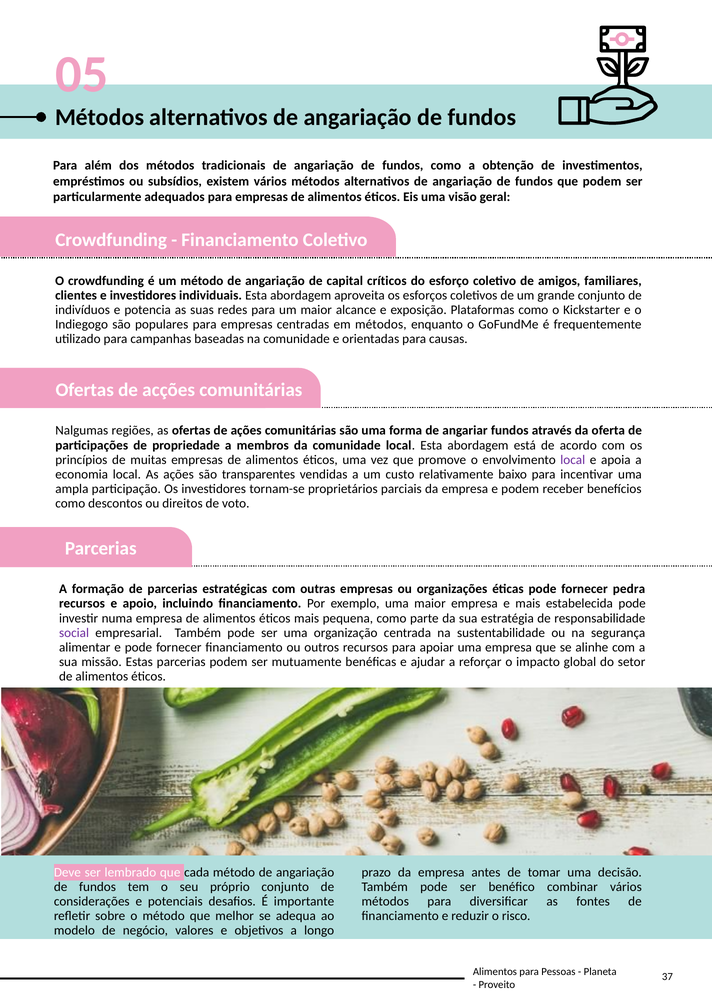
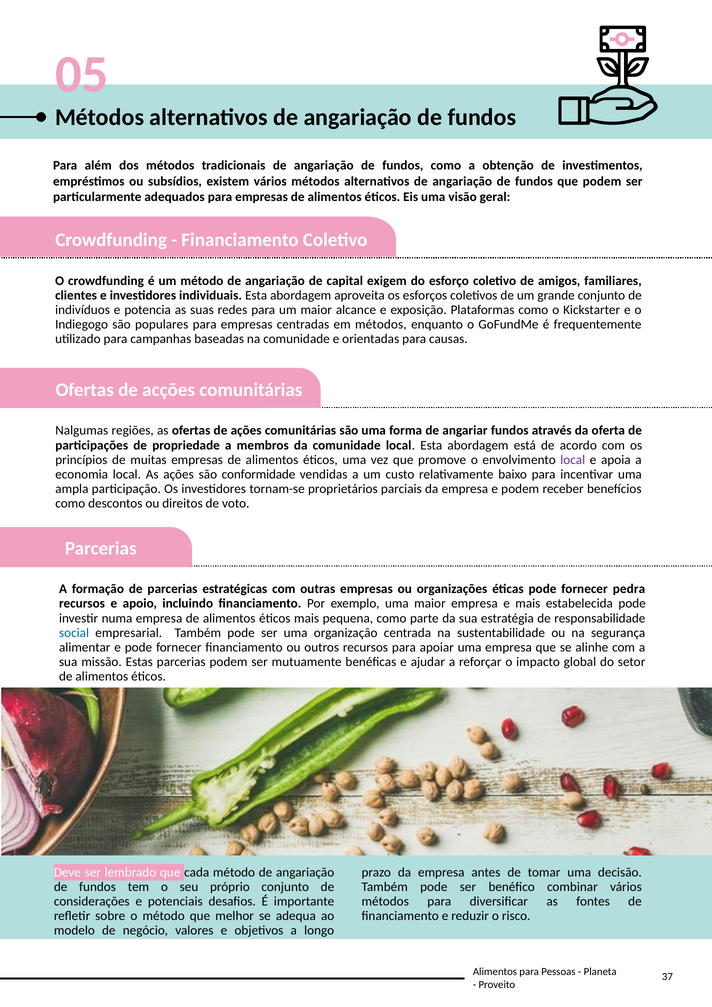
críticos: críticos -> exigem (387, 281)
transparentes: transparentes -> conformidade (258, 474)
social colour: purple -> blue (74, 633)
